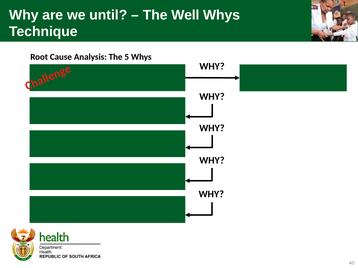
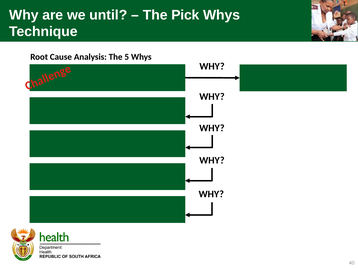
Well: Well -> Pick (185, 15)
